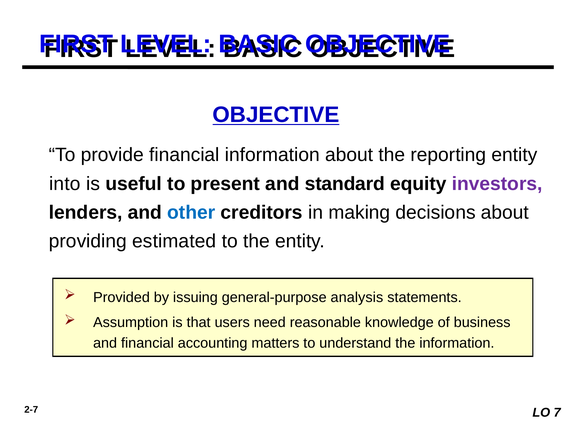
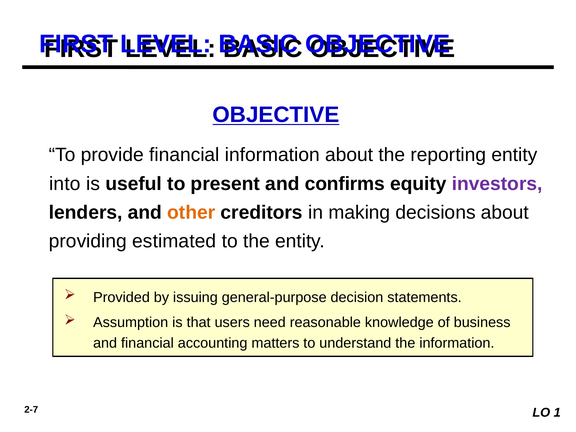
standard: standard -> confirms (345, 184)
other colour: blue -> orange (191, 213)
analysis: analysis -> decision (357, 297)
7: 7 -> 1 (557, 413)
